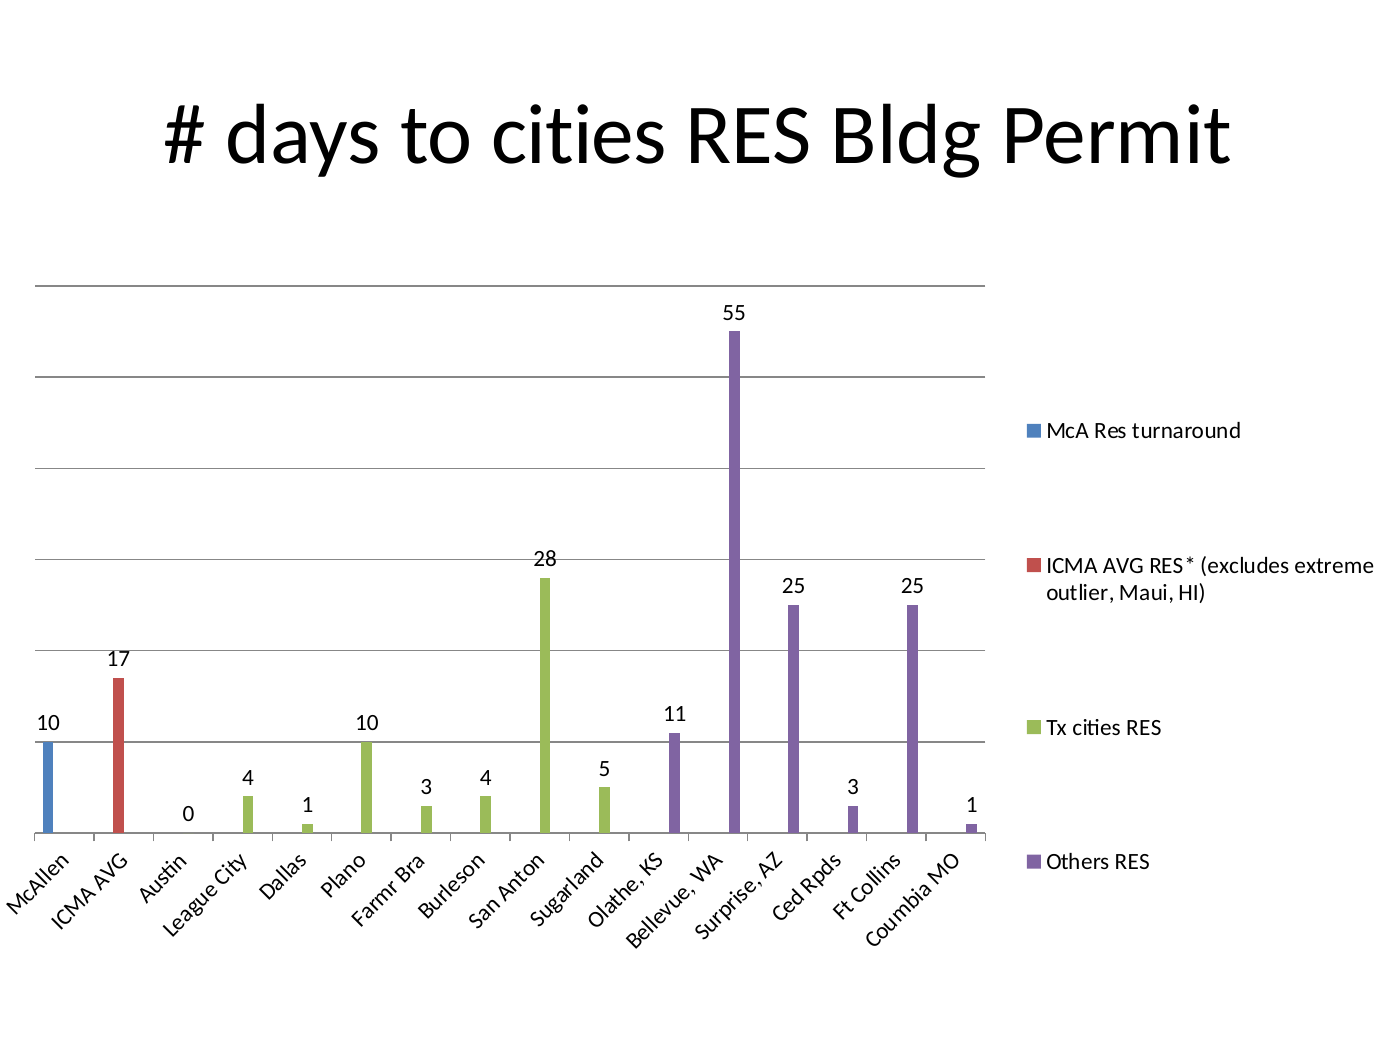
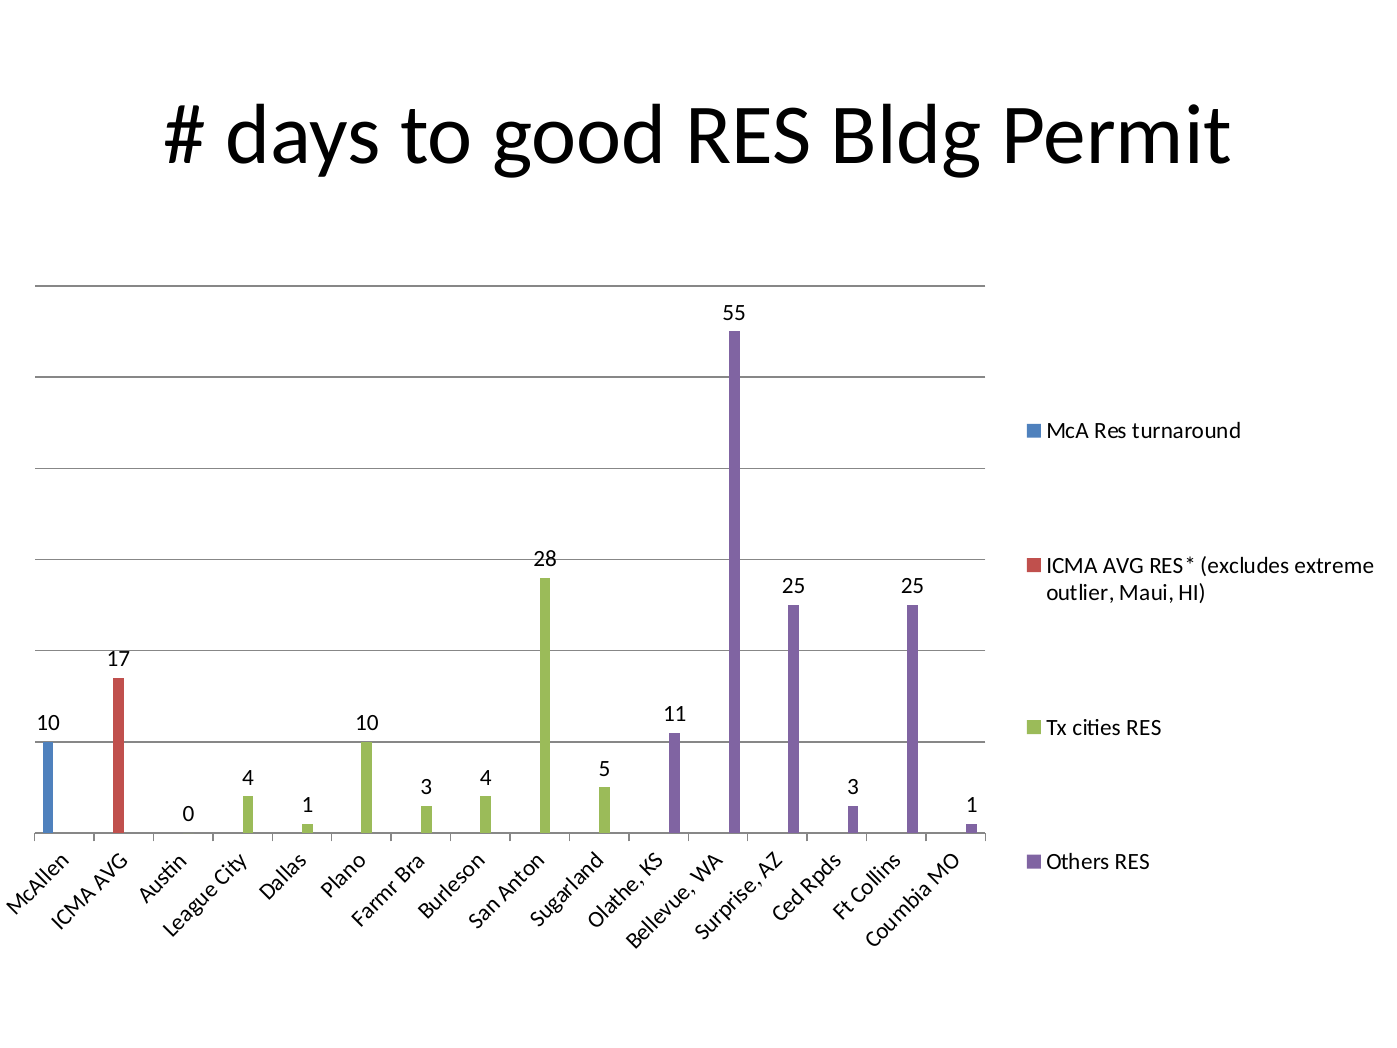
to cities: cities -> good (579, 135)
